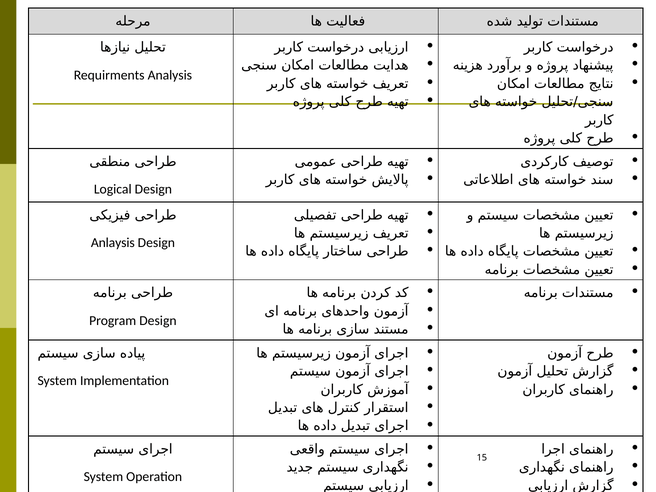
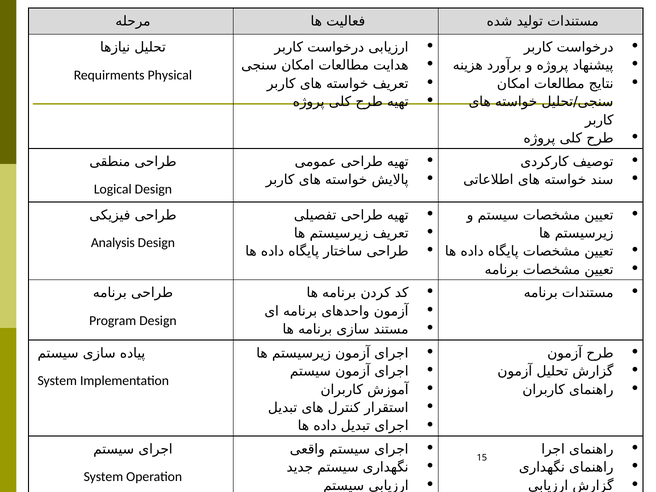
Analysis: Analysis -> Physical (170, 75)
Anlaysis: Anlaysis -> Analysis (113, 243)
